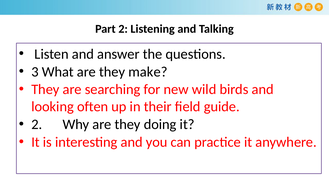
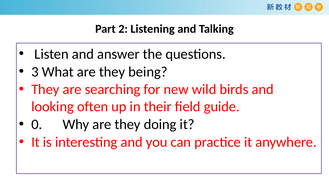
make: make -> being (148, 72)
2: 2 -> 0 (37, 124)
